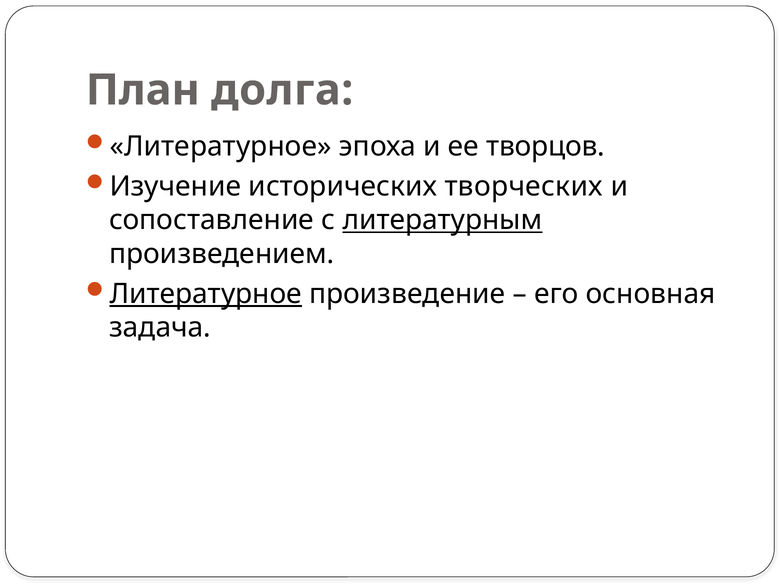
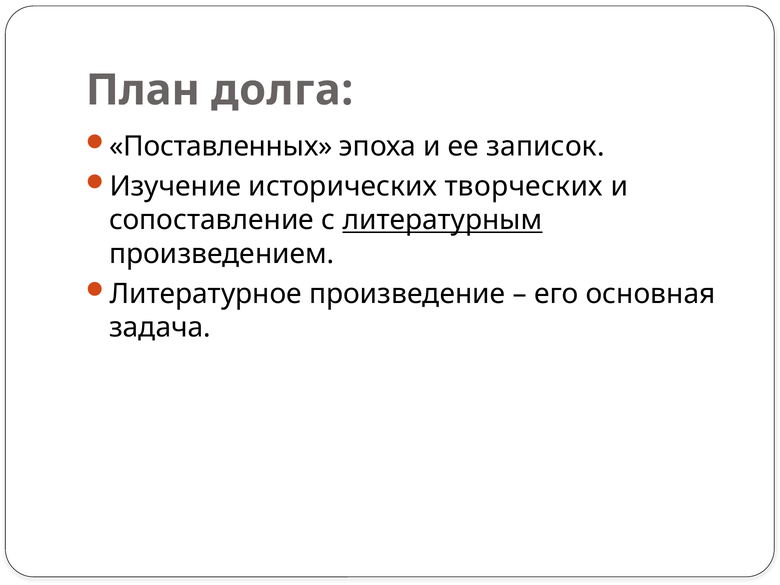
Литературное: Литературное -> Поставленных (221, 146)
творцов: творцов -> записок (545, 146)
Литературное underline: present -> none (206, 294)
